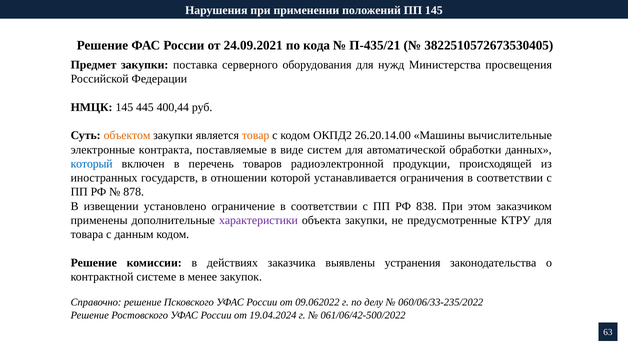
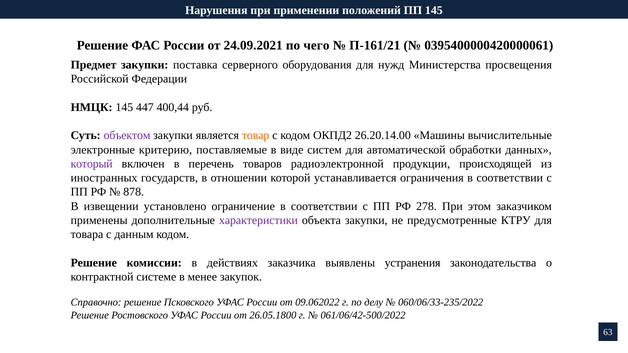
кода: кода -> чего (316, 45)
П-435/21: П-435/21 -> П-161/21 (375, 45)
3822510572673530405: 3822510572673530405 -> 0395400000420000061 (489, 45)
445: 445 -> 447 (145, 107)
объектом colour: orange -> purple (127, 136)
контракта: контракта -> критерию (166, 150)
который colour: blue -> purple (92, 164)
838: 838 -> 278 (427, 206)
19.04.2024: 19.04.2024 -> 26.05.1800 (273, 315)
